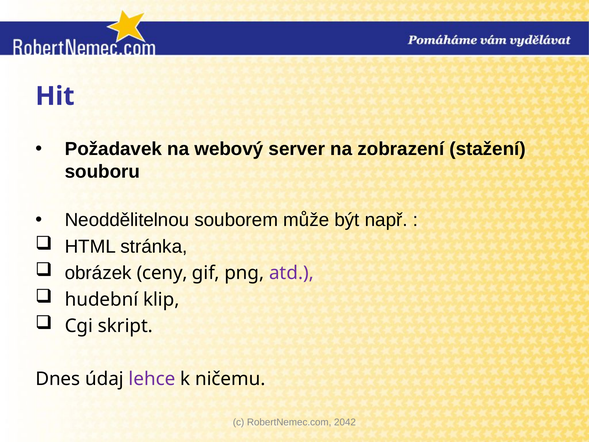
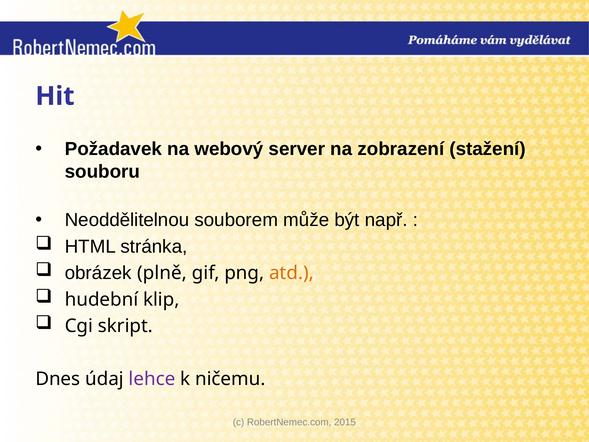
ceny: ceny -> plně (162, 273)
atd colour: purple -> orange (291, 273)
2042: 2042 -> 2015 (345, 422)
